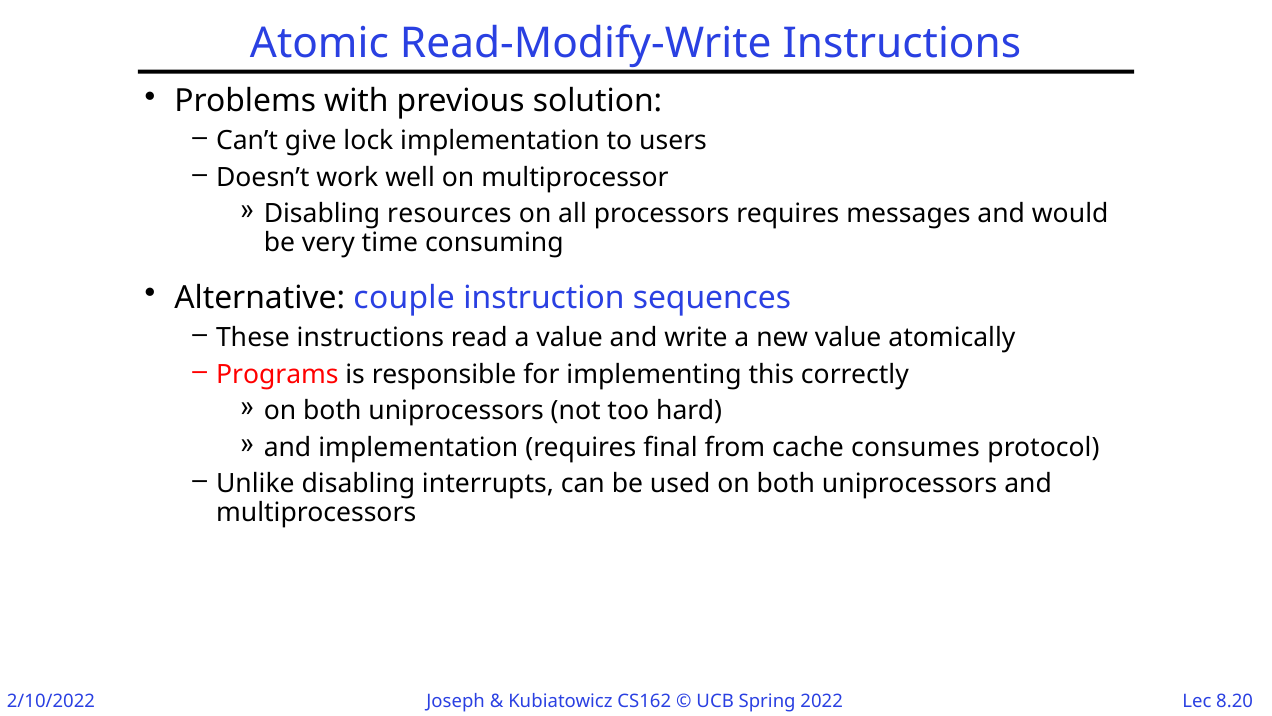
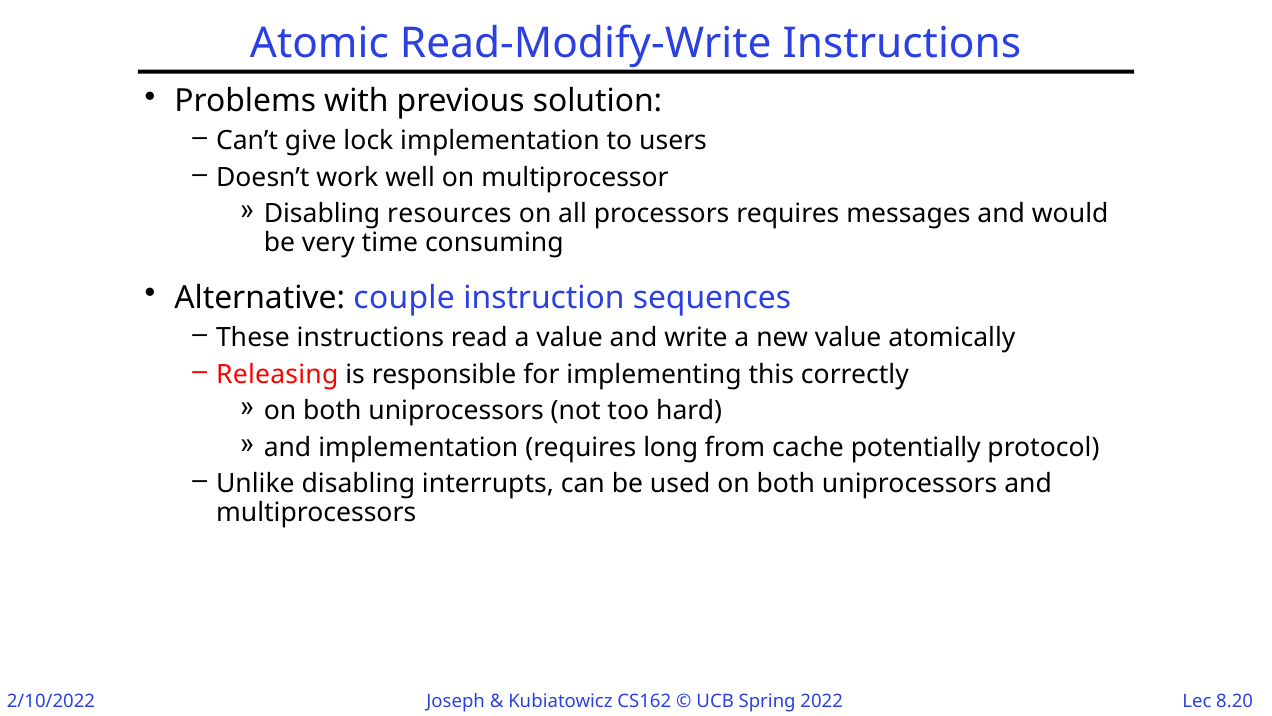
Programs: Programs -> Releasing (277, 374)
final: final -> long (671, 447)
consumes: consumes -> potentially (916, 447)
